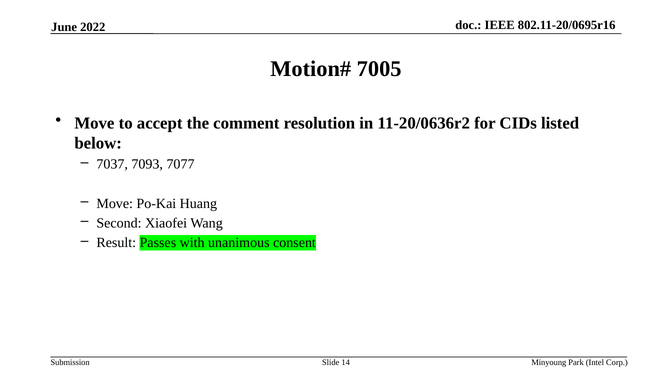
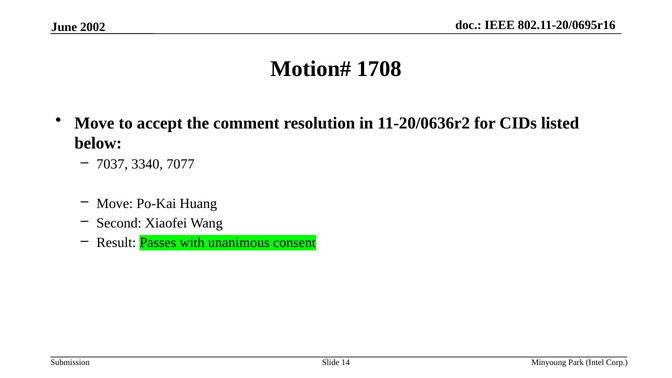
2022: 2022 -> 2002 (93, 27)
7005: 7005 -> 1708 (379, 69)
7093: 7093 -> 3340 (147, 164)
